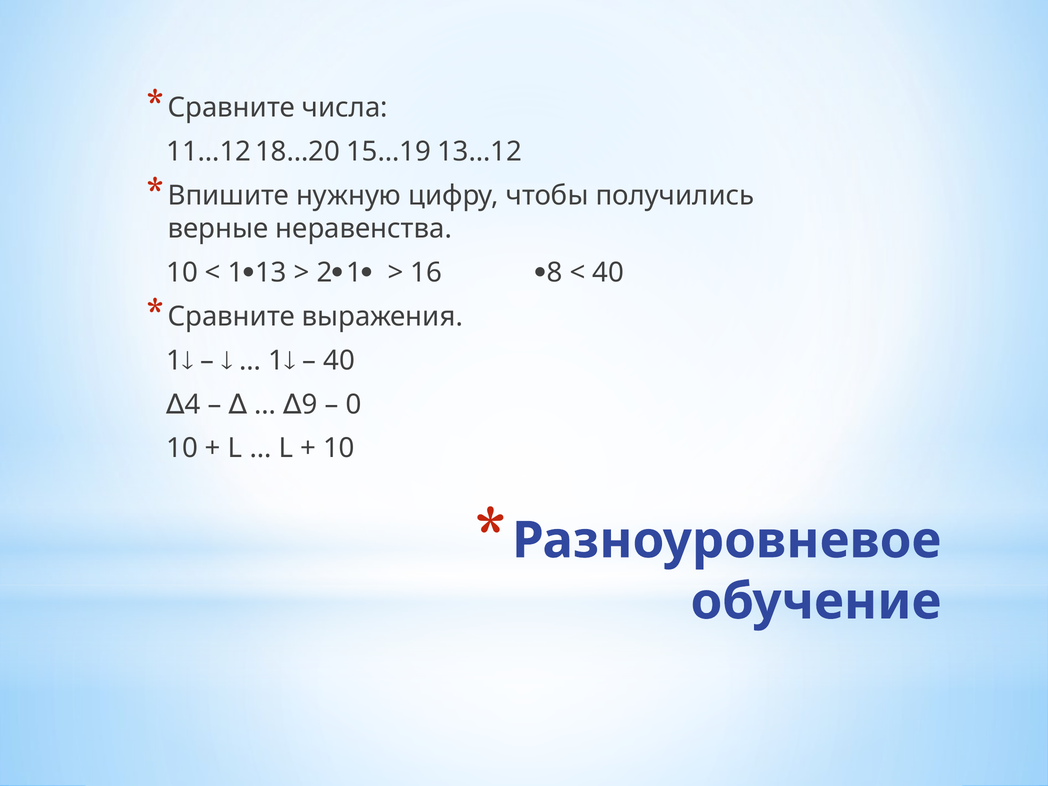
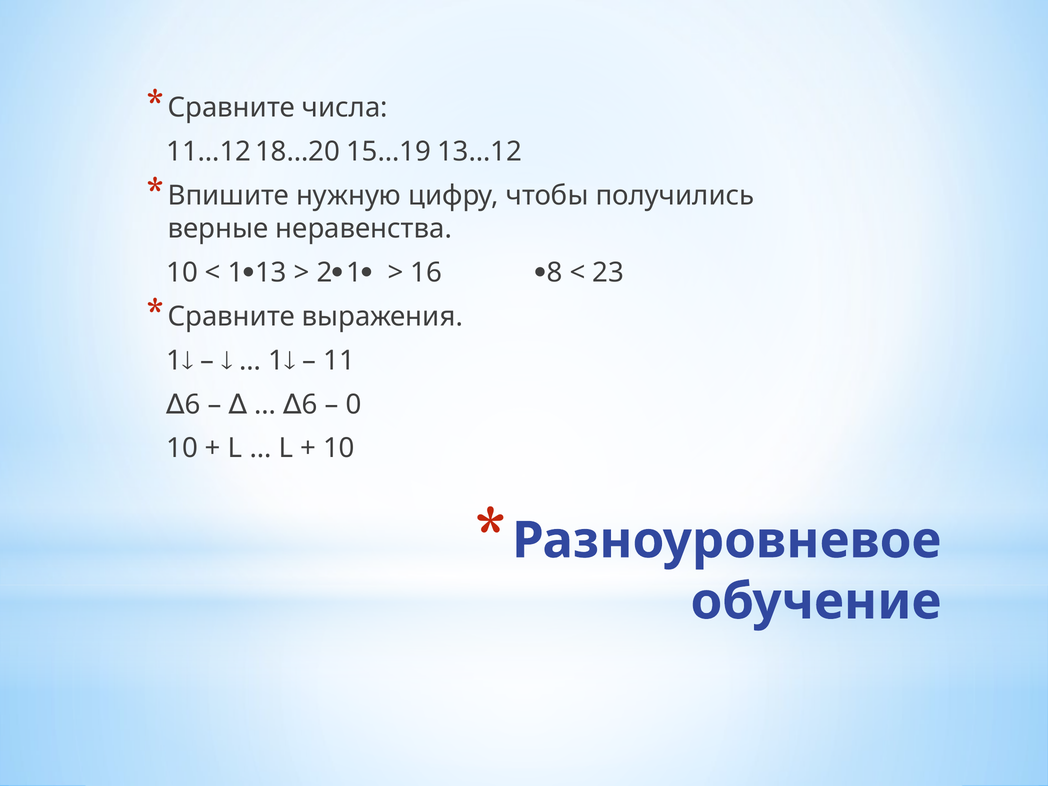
40: 40 -> 23 (608, 273)
40: 40 -> 11 (339, 360)
4: 4 -> 6 (193, 404)
9: 9 -> 6 (310, 404)
